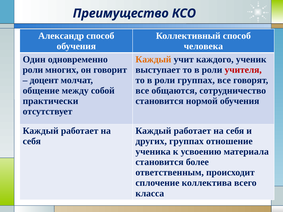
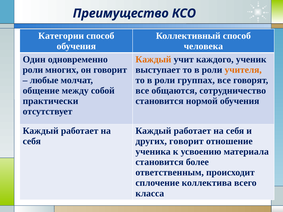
Александр: Александр -> Категории (61, 36)
учителя colour: red -> orange (243, 70)
доцент: доцент -> любые (44, 80)
других группах: группах -> говорит (186, 141)
